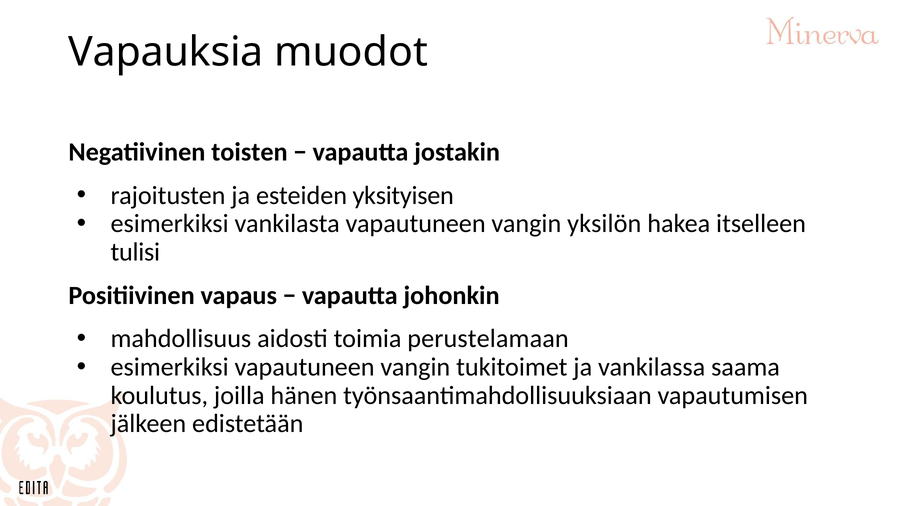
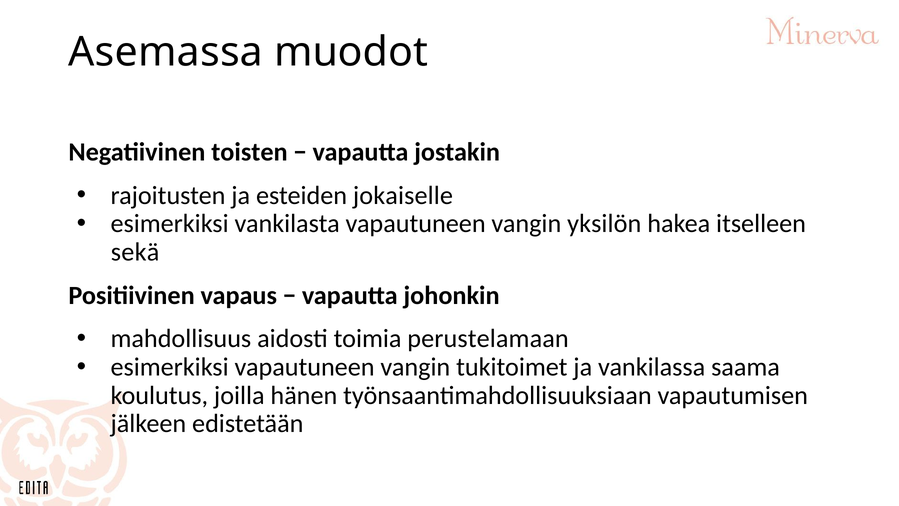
Vapauksia: Vapauksia -> Asemassa (166, 52)
yksityisen: yksityisen -> jokaiselle (403, 195)
tulisi: tulisi -> sekä (135, 252)
